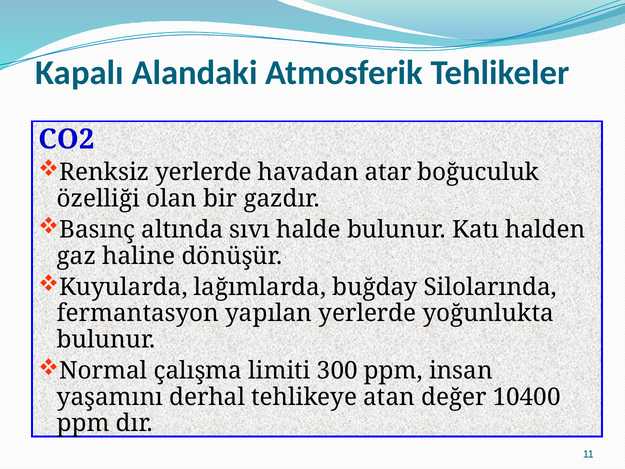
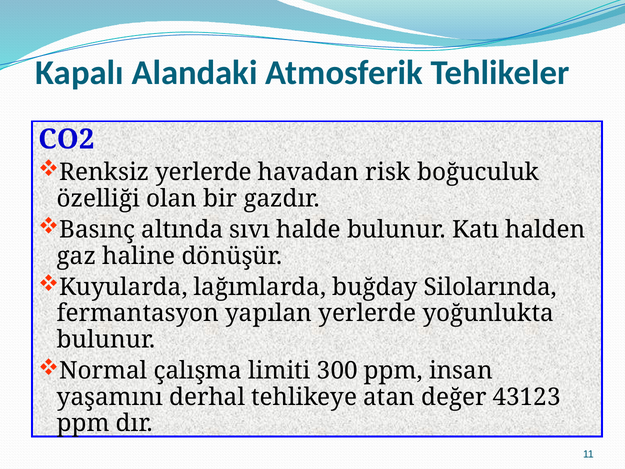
atar: atar -> risk (388, 172)
10400: 10400 -> 43123 (527, 397)
